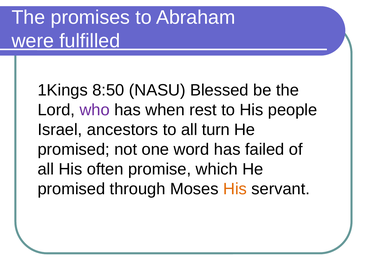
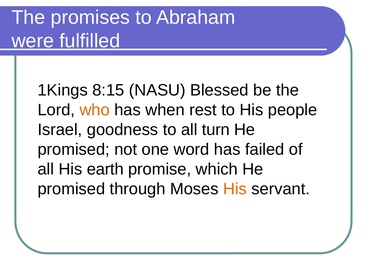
8:50: 8:50 -> 8:15 (108, 90)
who colour: purple -> orange (95, 110)
ancestors: ancestors -> goodness (123, 129)
often: often -> earth (105, 169)
